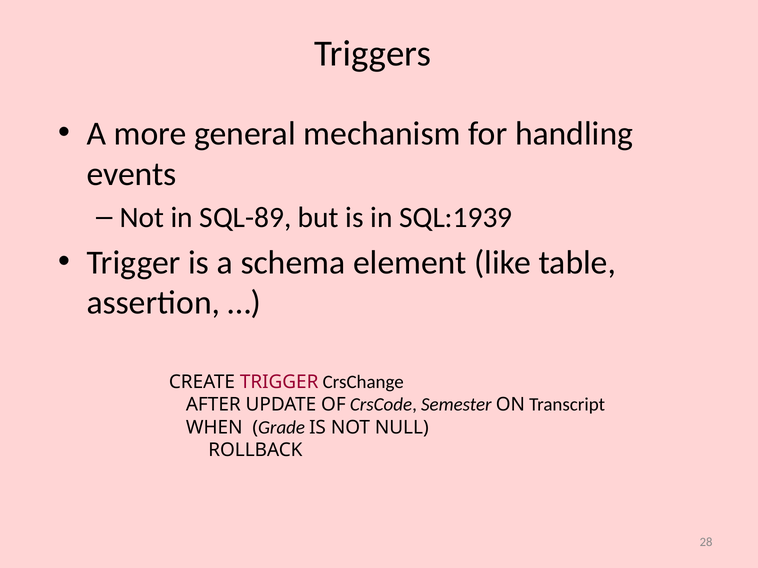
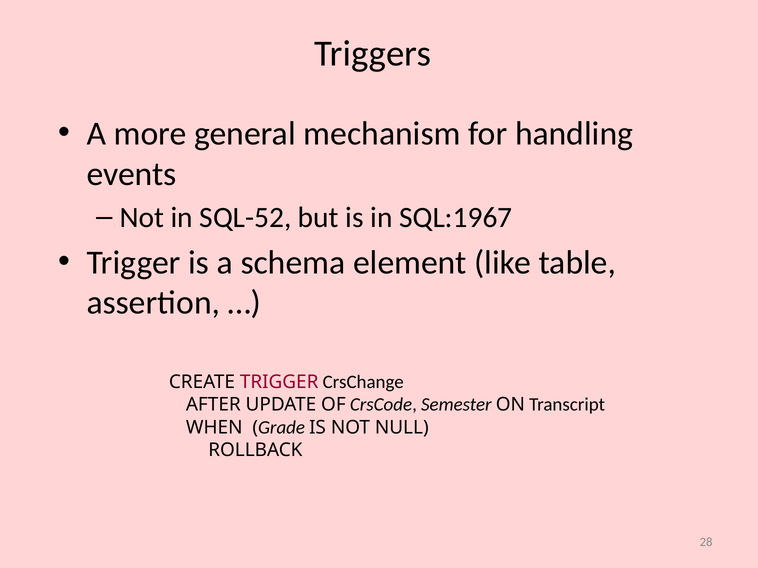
SQL-89: SQL-89 -> SQL-52 (245, 218)
SQL:1939: SQL:1939 -> SQL:1967 (456, 218)
